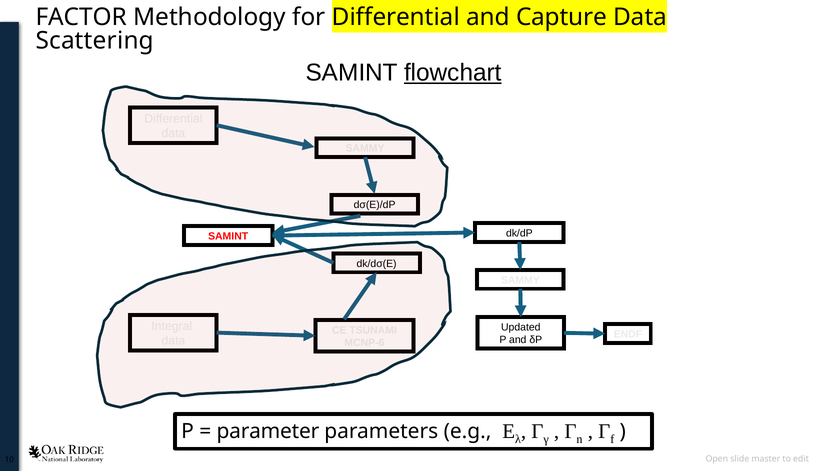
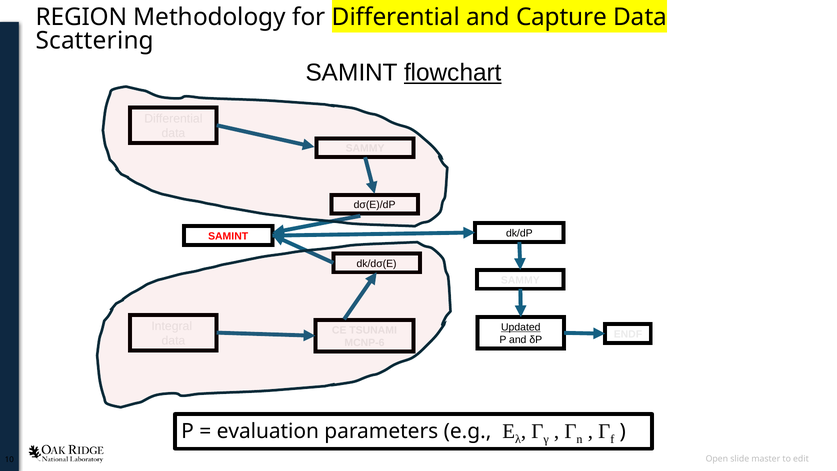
FACTOR: FACTOR -> REGION (81, 17)
Updated underline: none -> present (521, 327)
parameter: parameter -> evaluation (268, 431)
